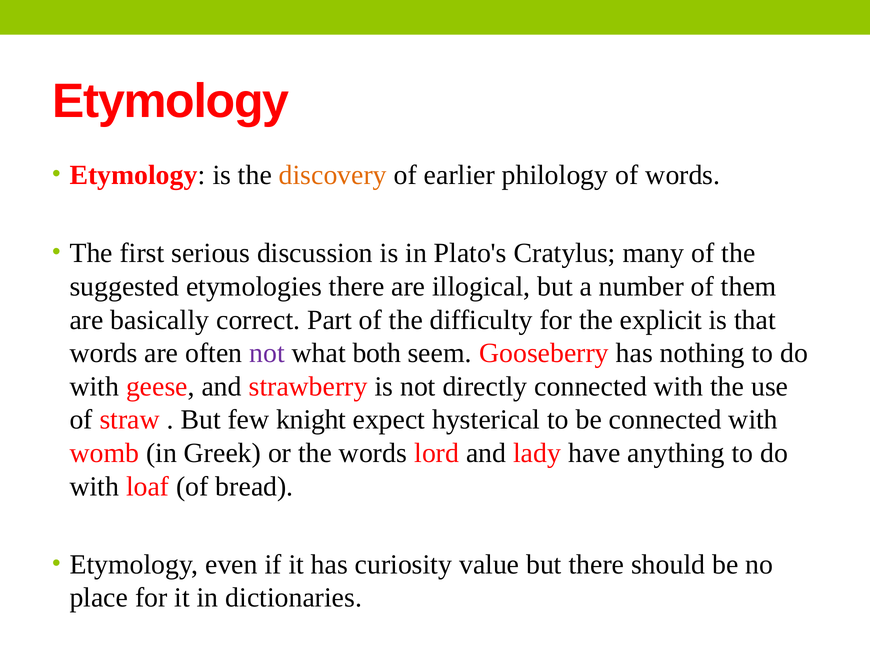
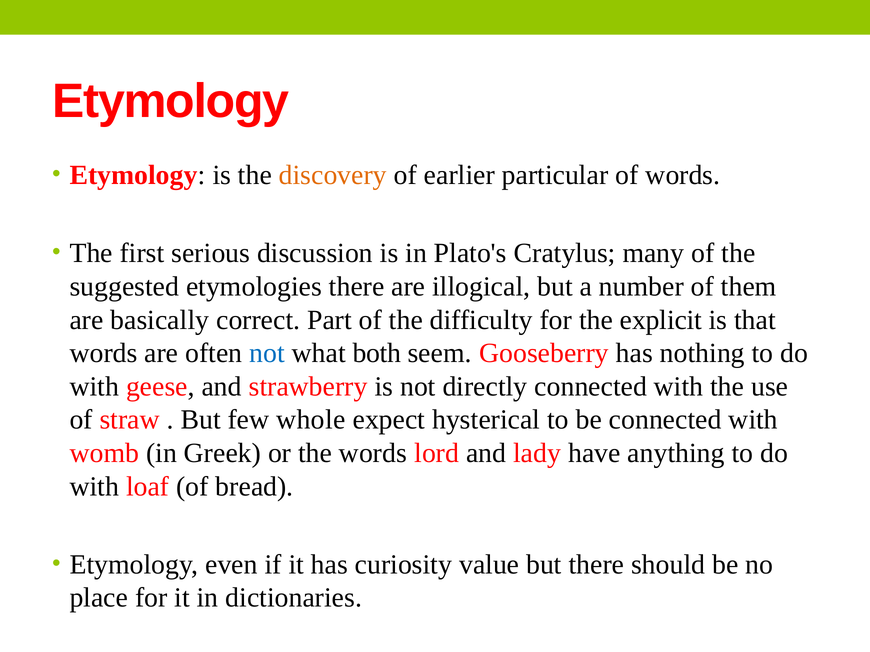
philology: philology -> particular (555, 175)
not colour: purple -> blue (267, 353)
knight: knight -> whole (311, 420)
